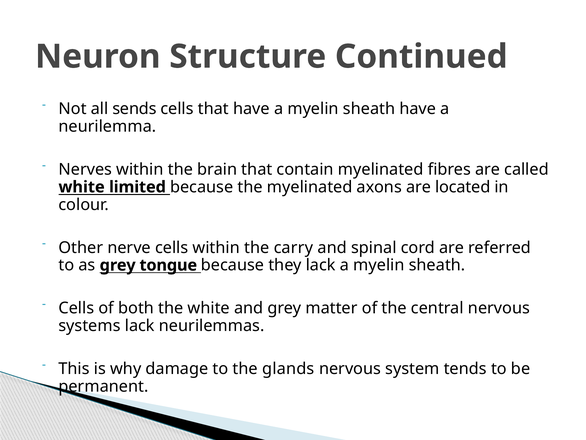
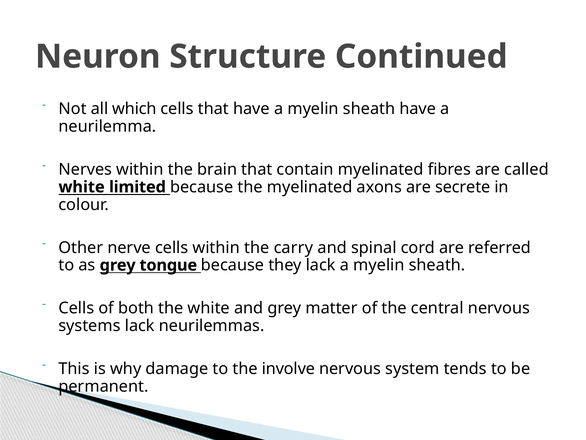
sends: sends -> which (134, 109)
located: located -> secrete (463, 187)
glands: glands -> involve (288, 368)
